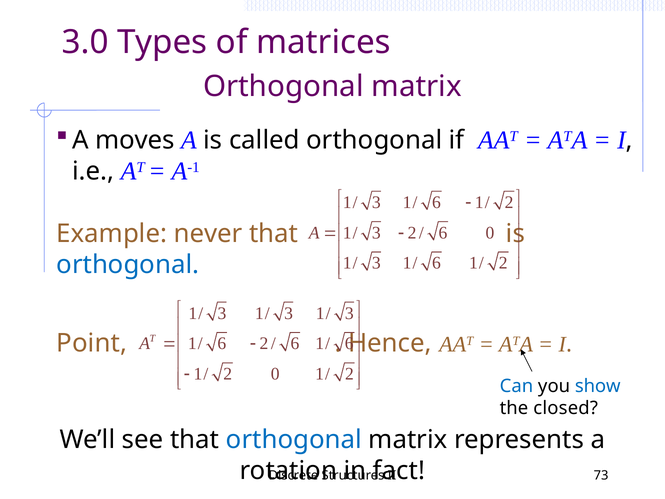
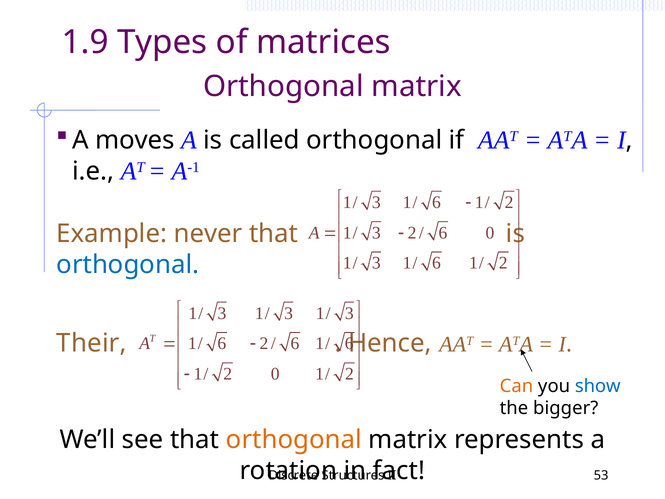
3.0: 3.0 -> 1.9 (85, 42)
Point: Point -> Their (92, 343)
Can colour: blue -> orange (516, 386)
closed: closed -> bigger (566, 408)
orthogonal colour: blue -> orange (294, 439)
73: 73 -> 53 (601, 475)
